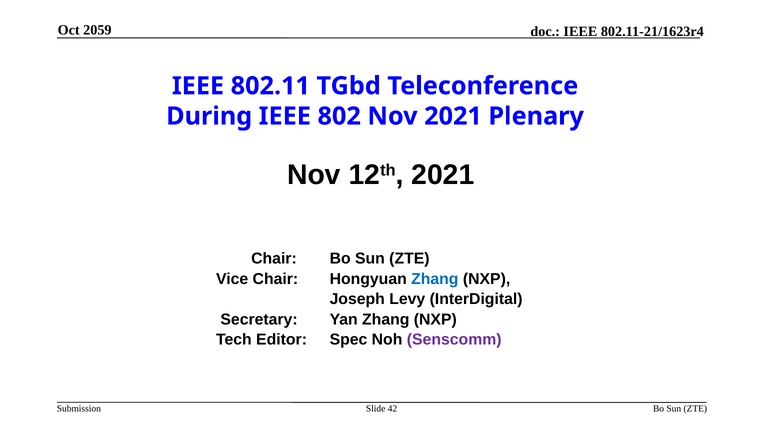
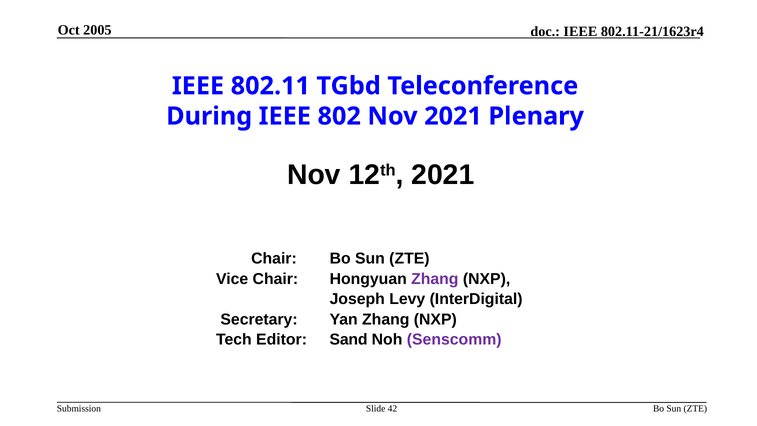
2059: 2059 -> 2005 (97, 30)
Zhang colour: blue -> purple (435, 279)
Spec: Spec -> Sand (349, 339)
